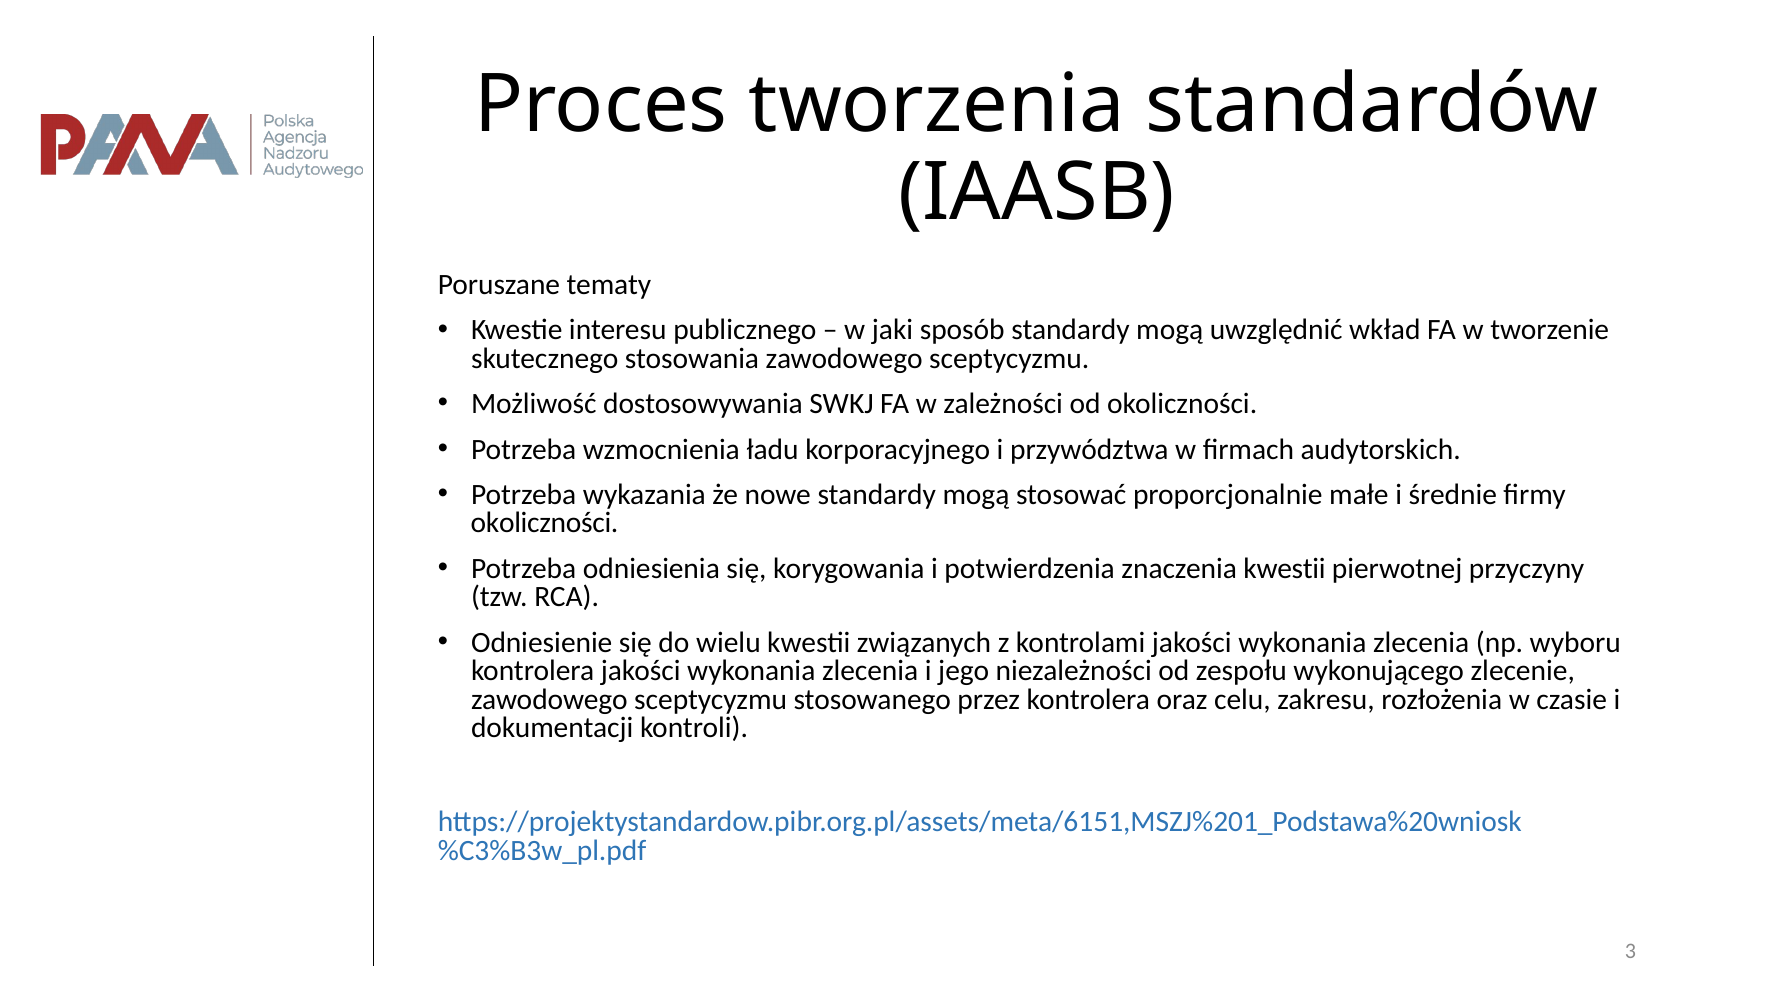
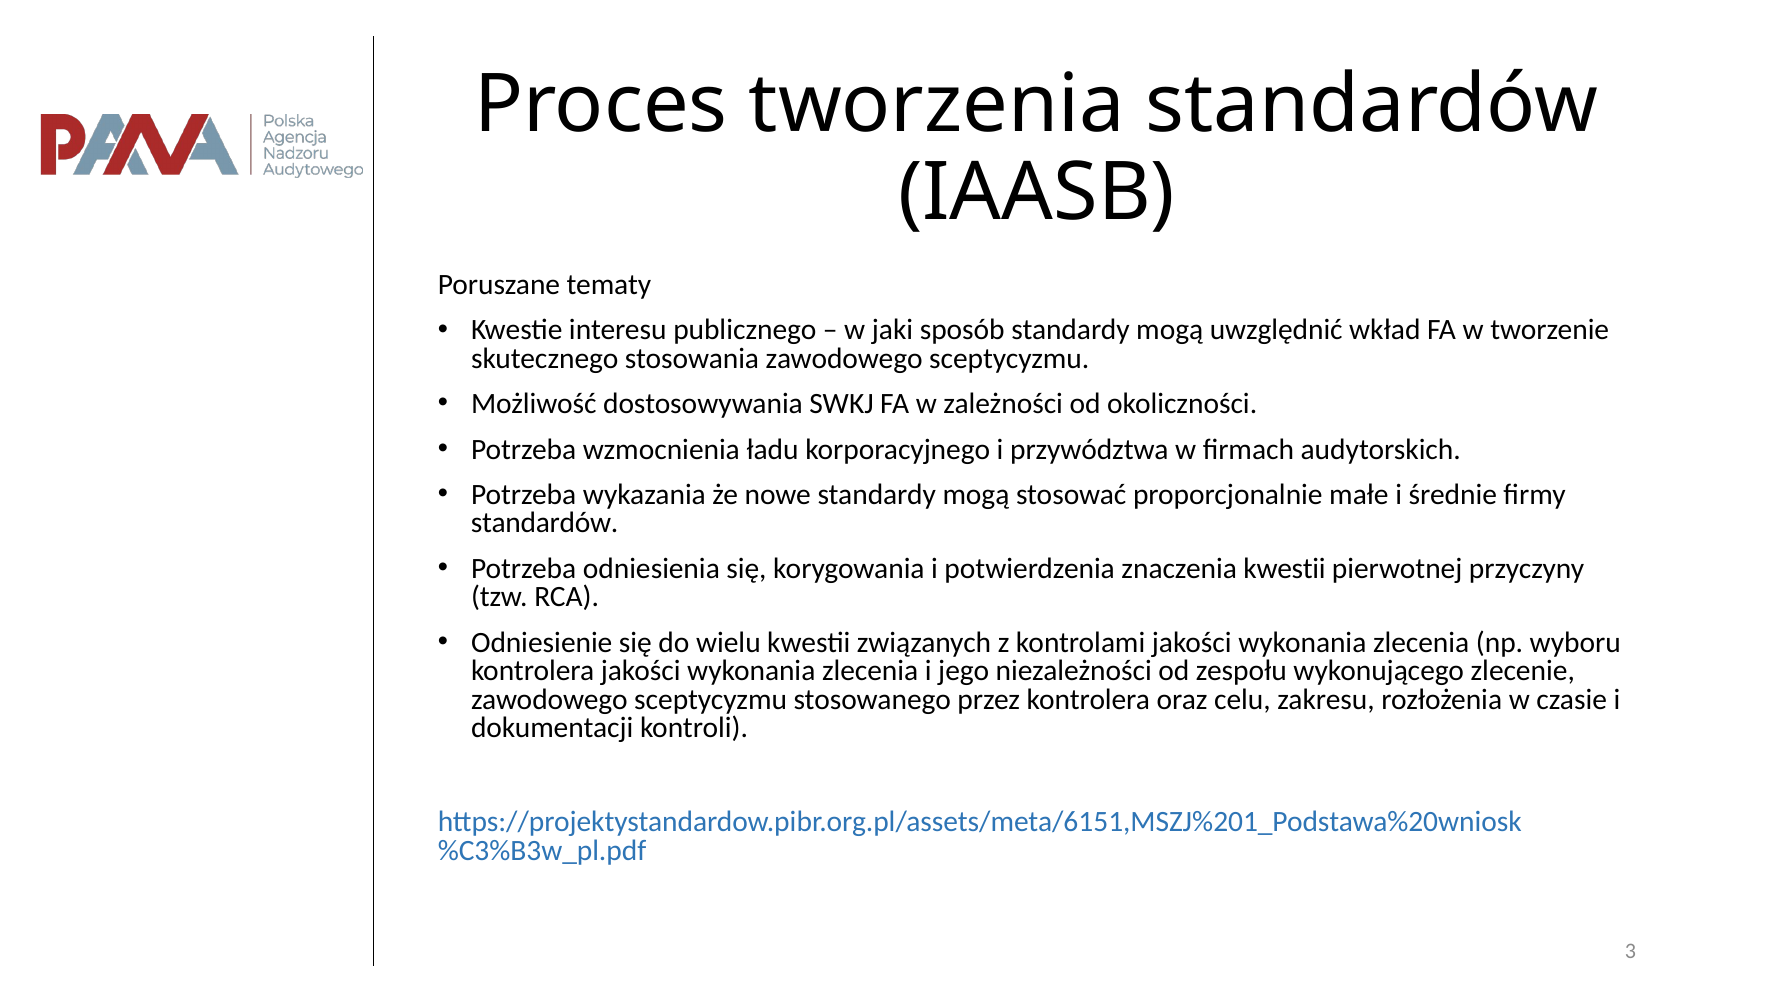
okoliczności: okoliczności -> standardów (545, 523)
